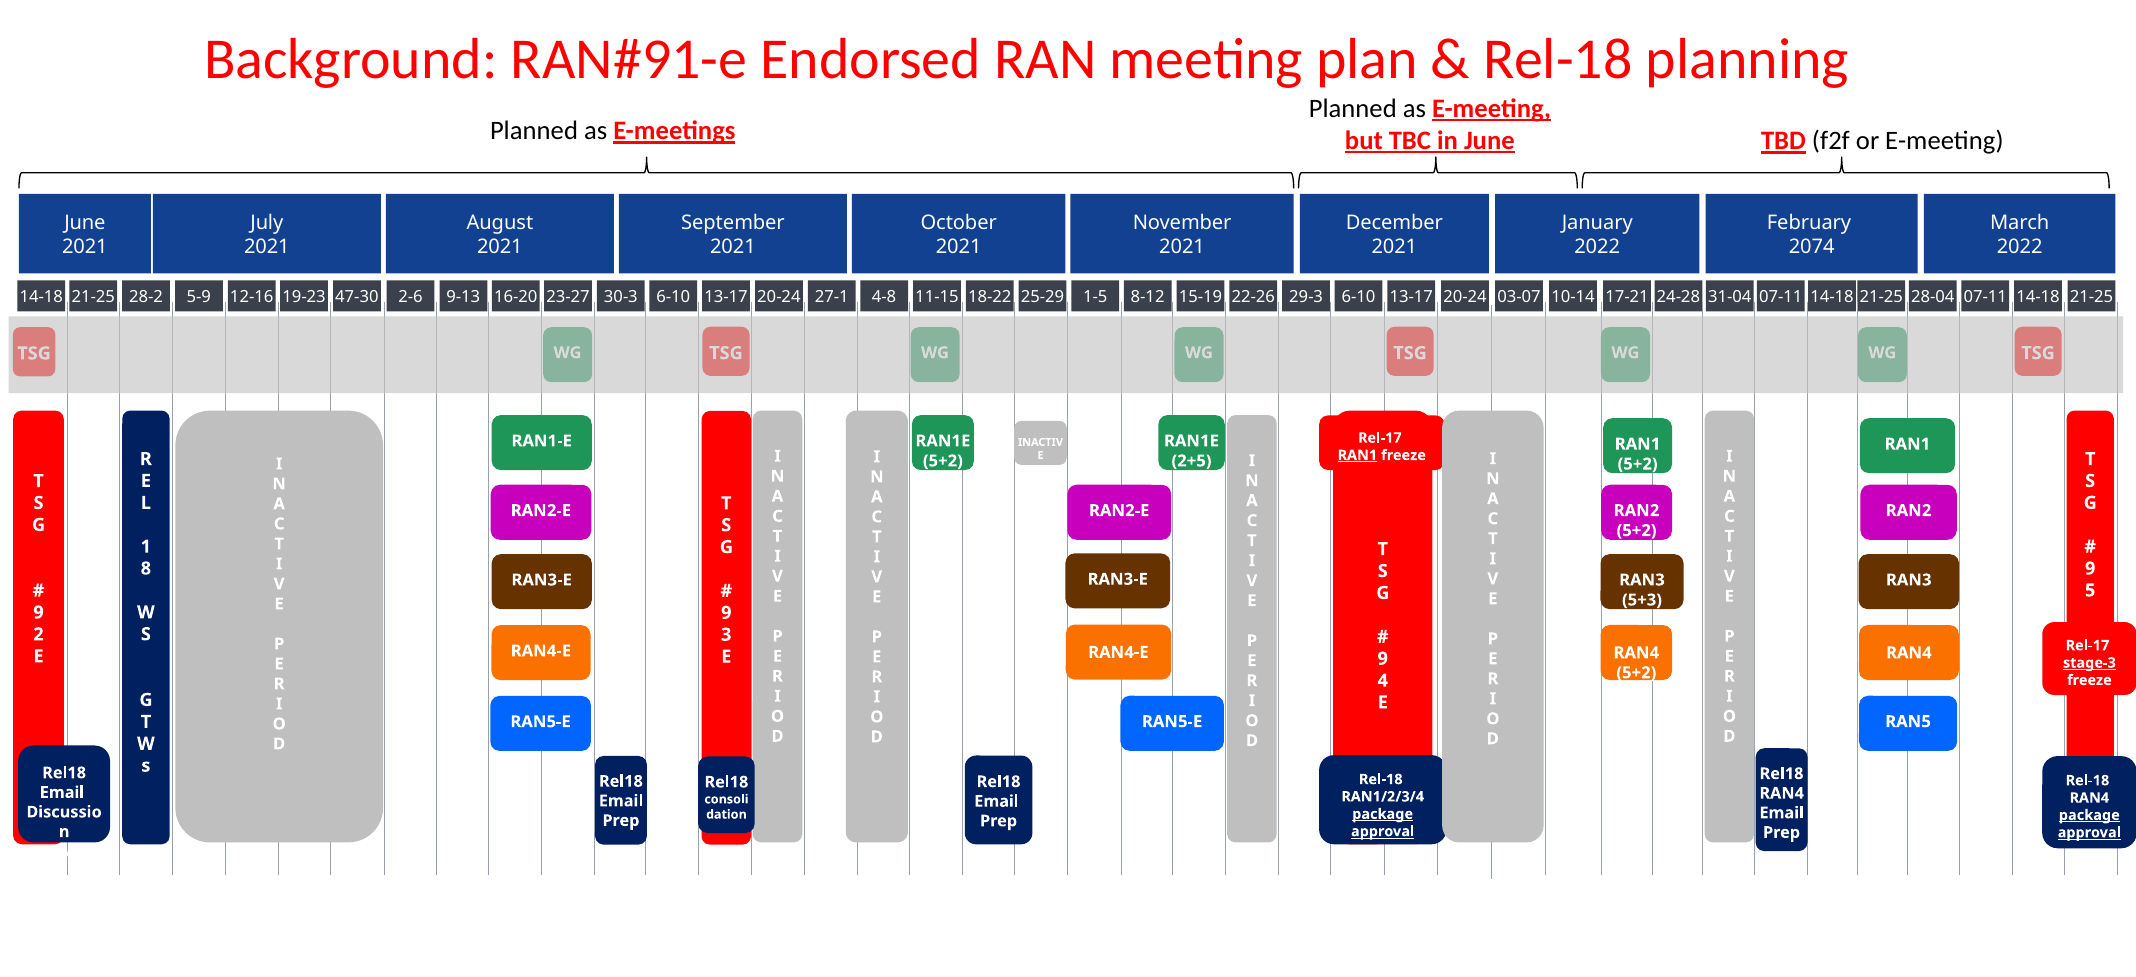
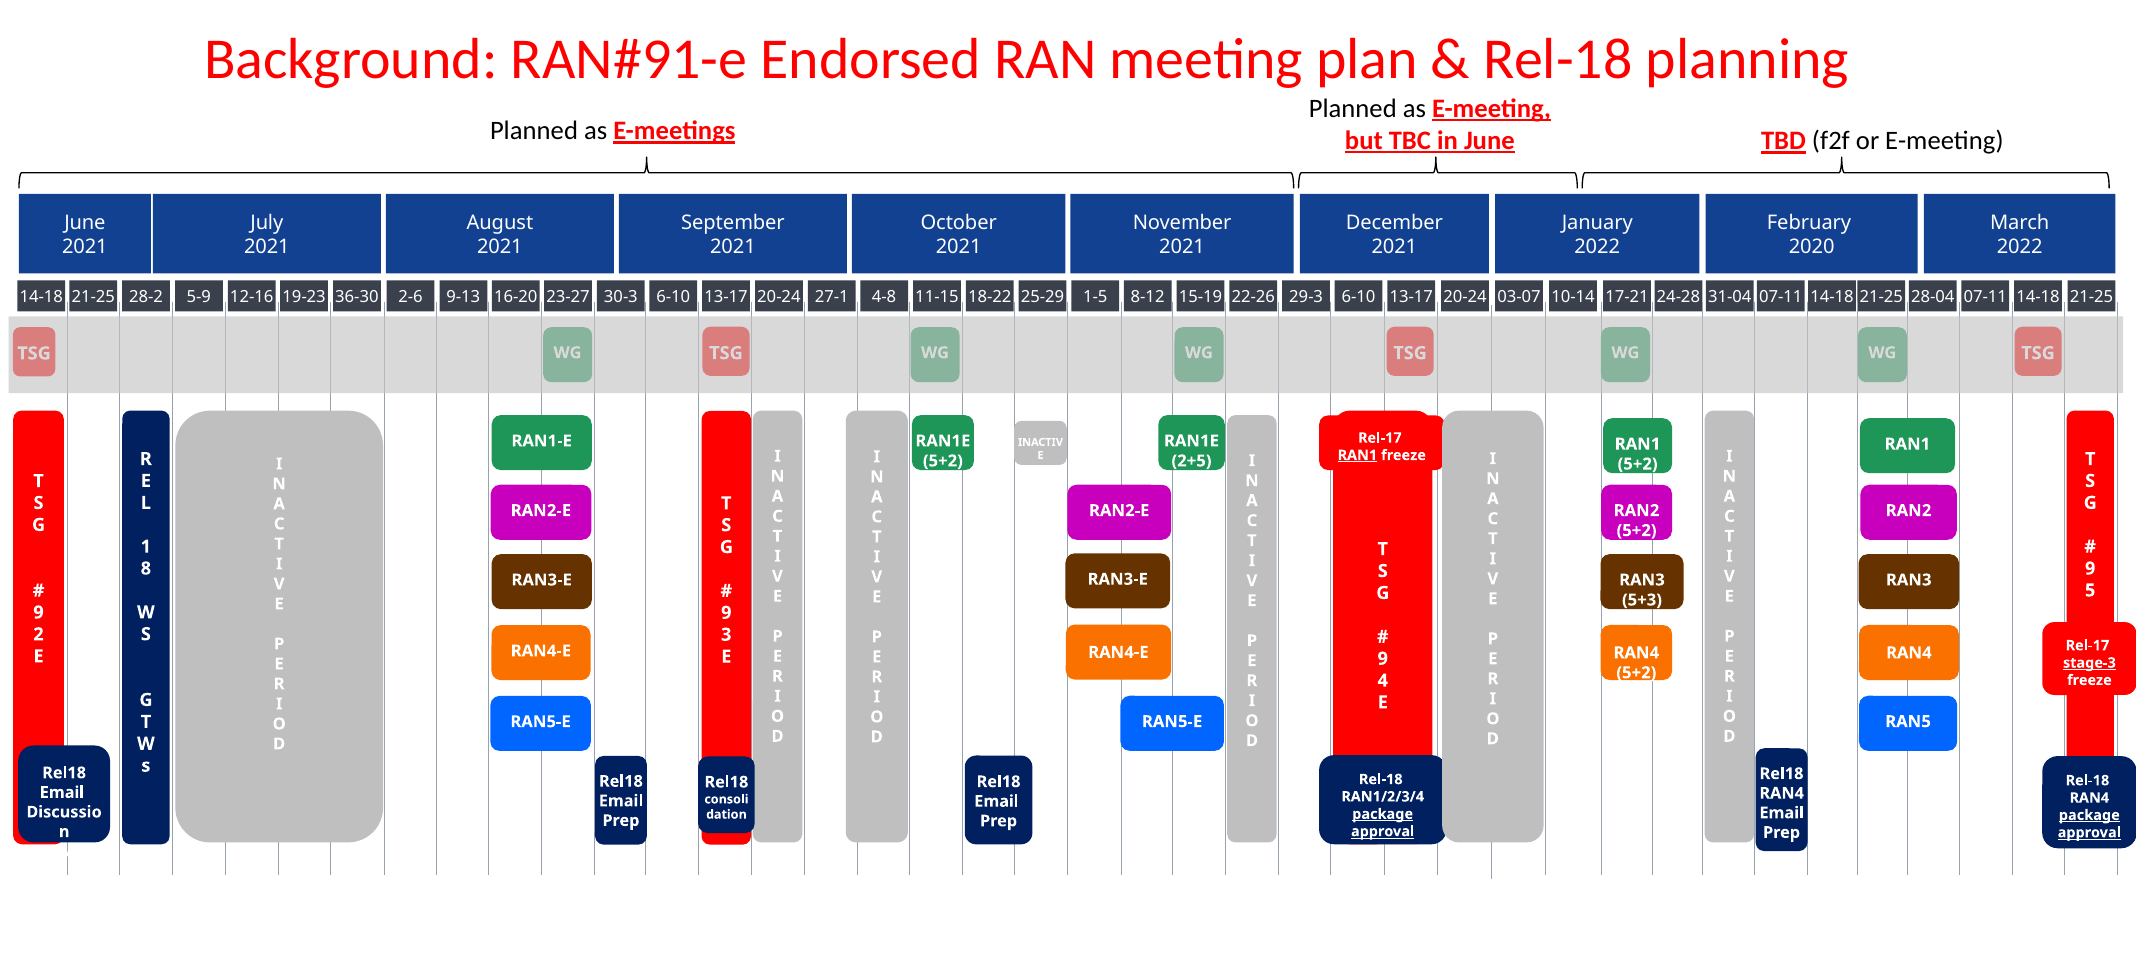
2074: 2074 -> 2020 (1812, 247)
47-30: 47-30 -> 36-30 (357, 297)
